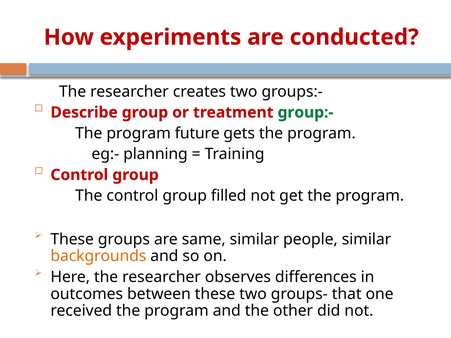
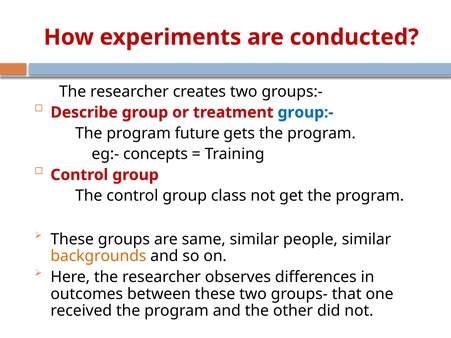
group:- colour: green -> blue (305, 112)
planning: planning -> concepts (156, 154)
filled: filled -> class (229, 196)
